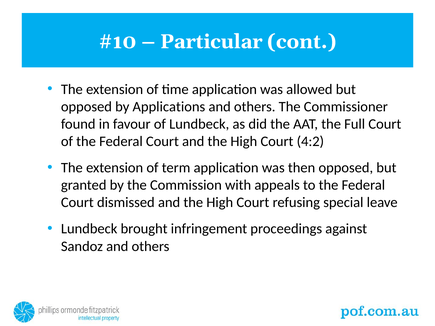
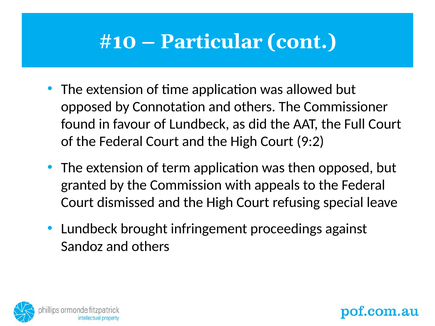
Applications: Applications -> Connotation (169, 107)
4:2: 4:2 -> 9:2 (310, 142)
